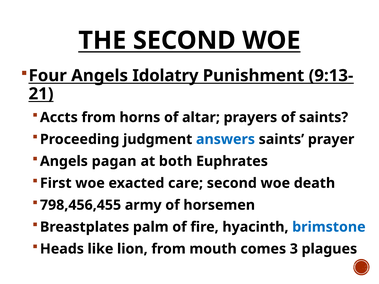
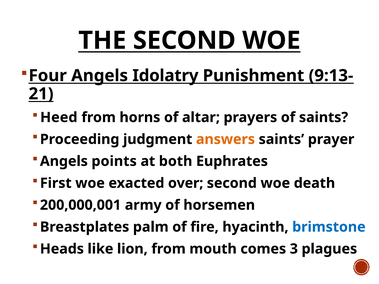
Accts: Accts -> Heed (59, 117)
answers colour: blue -> orange (225, 139)
pagan: pagan -> points (114, 161)
care: care -> over (186, 183)
798,456,455: 798,456,455 -> 200,000,001 (81, 205)
